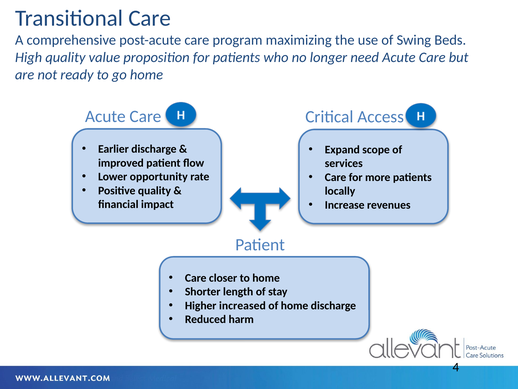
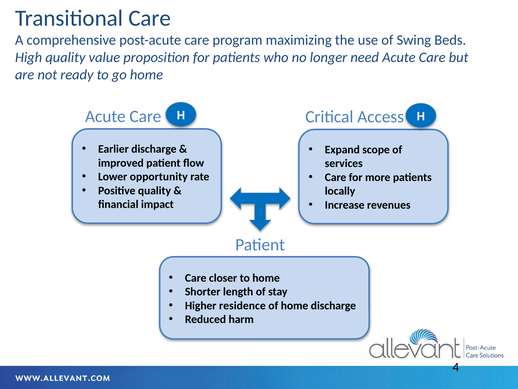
increased: increased -> residence (242, 305)
